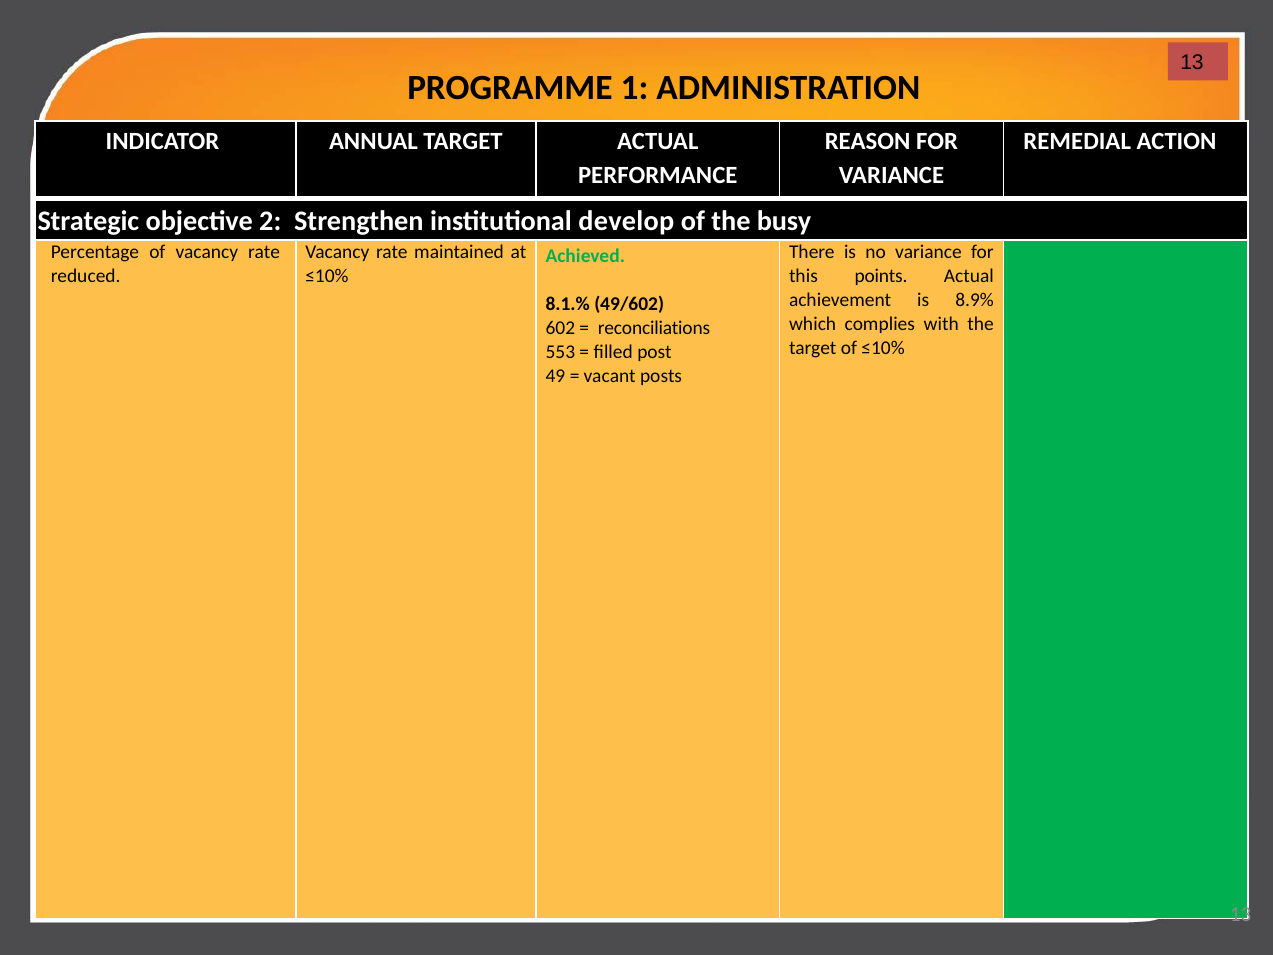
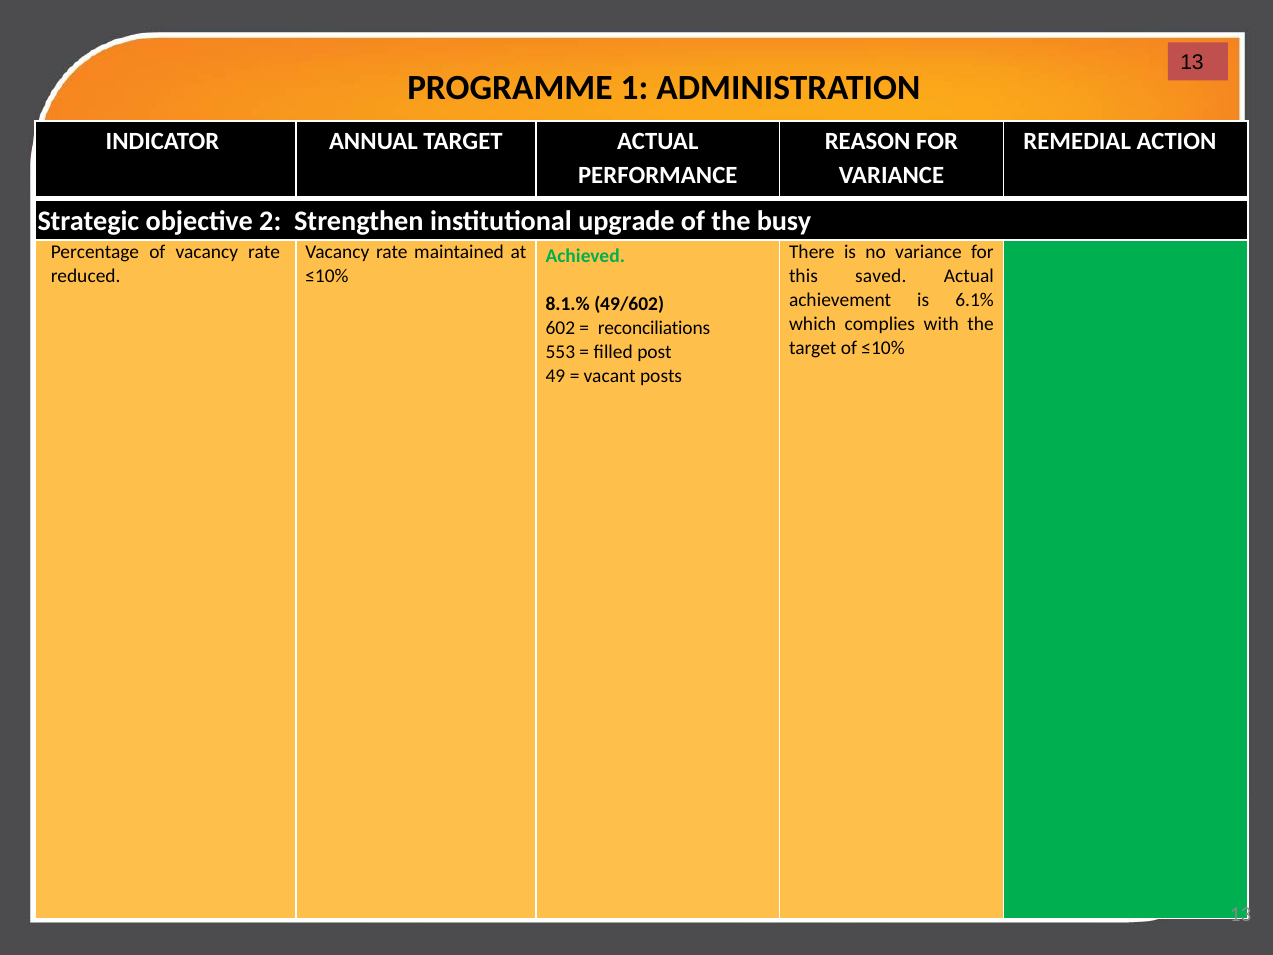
develop: develop -> upgrade (626, 221)
points: points -> saved (881, 276)
8.9%: 8.9% -> 6.1% (975, 300)
